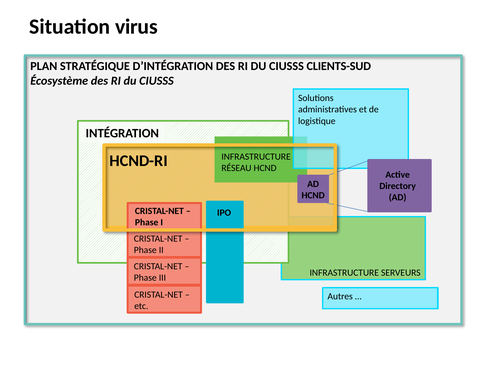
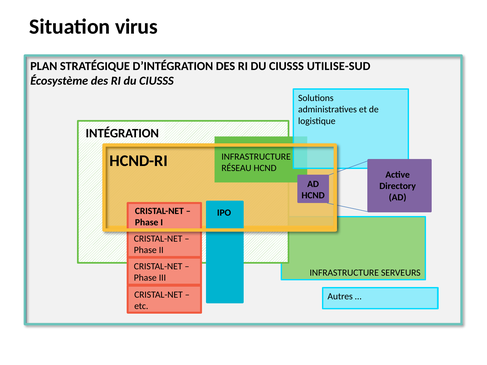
CLIENTS-SUD: CLIENTS-SUD -> UTILISE-SUD (339, 66)
